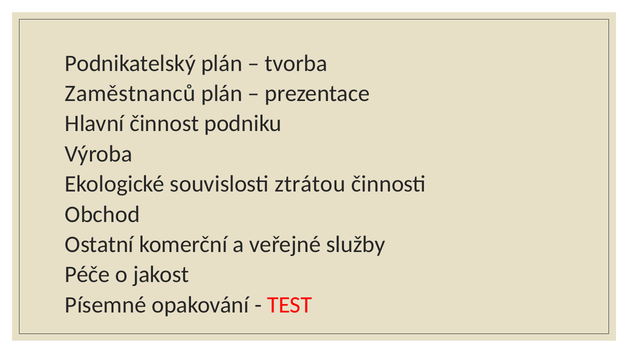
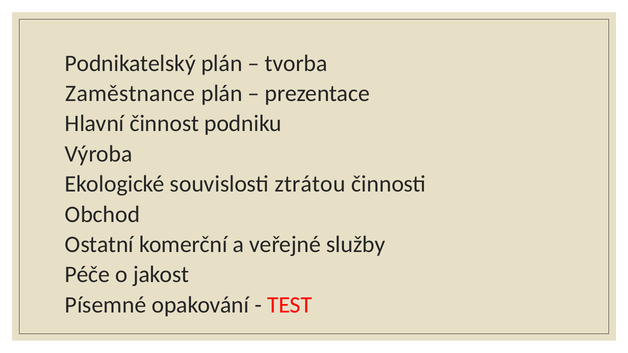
Zaměstnanců: Zaměstnanců -> Zaměstnance (130, 94)
